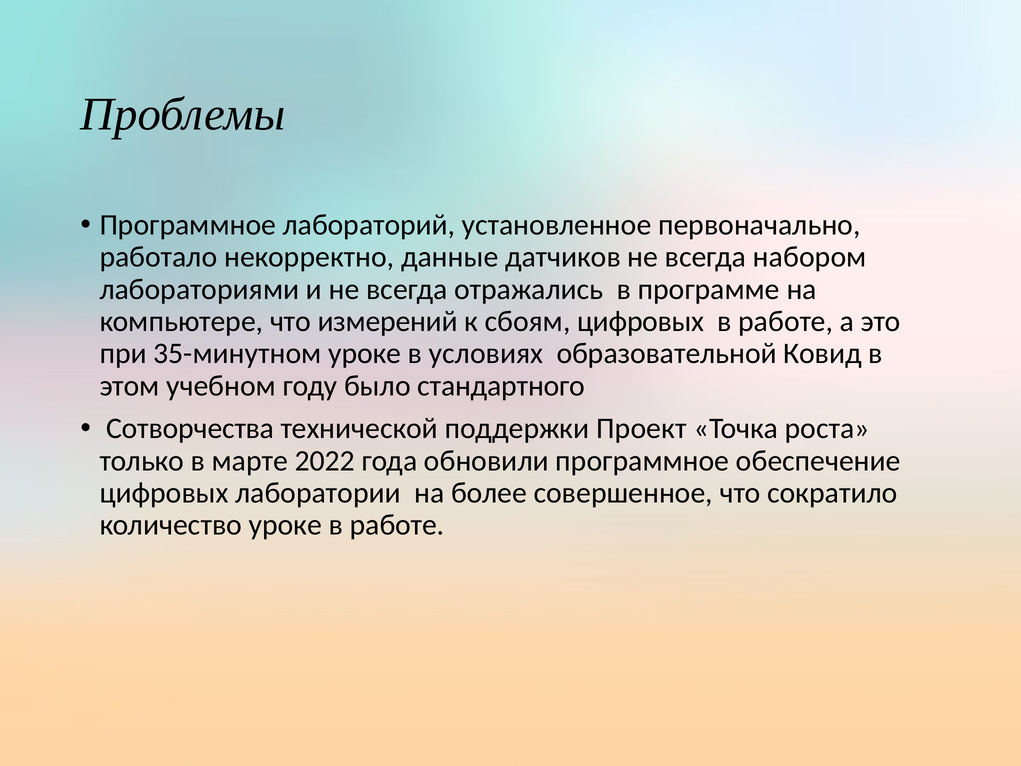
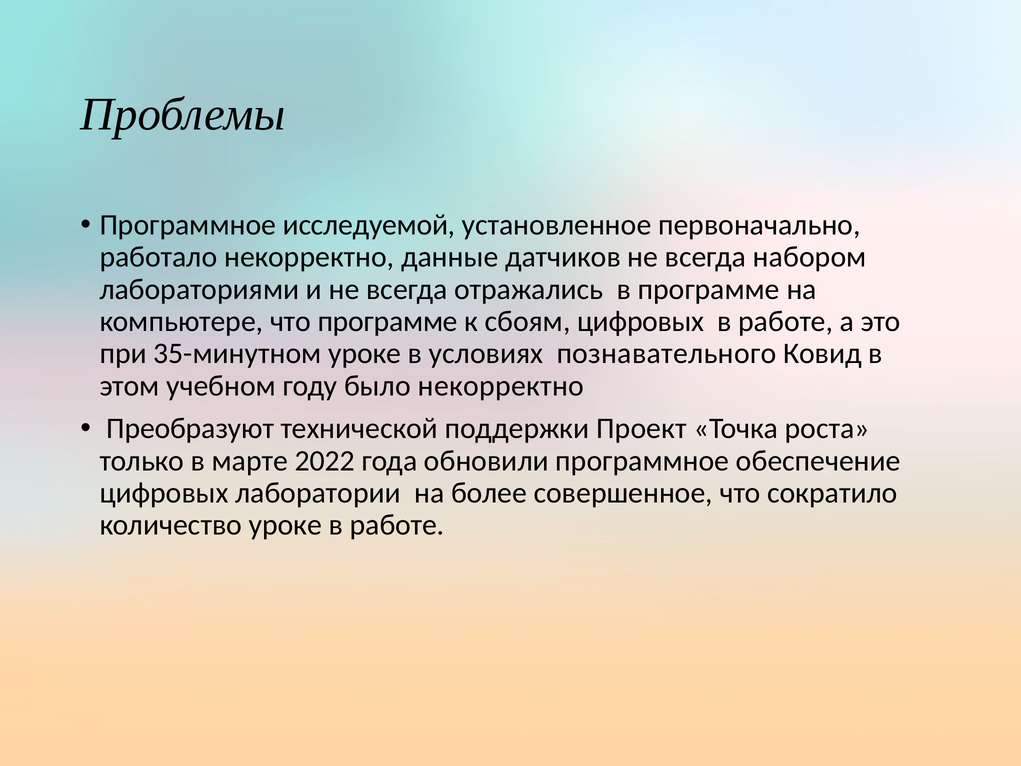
лабораторий: лабораторий -> исследуемой (369, 225)
что измерений: измерений -> программе (388, 321)
образовательной: образовательной -> познавательного (666, 353)
было стандартного: стандартного -> некорректно (501, 386)
Сотворчества: Сотворчества -> Преобразуют (190, 428)
